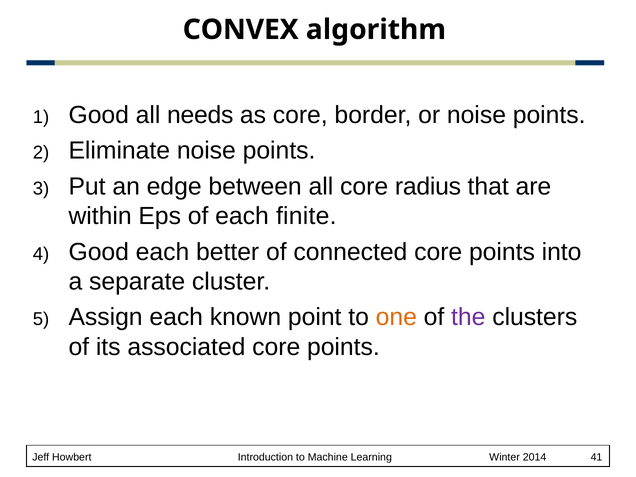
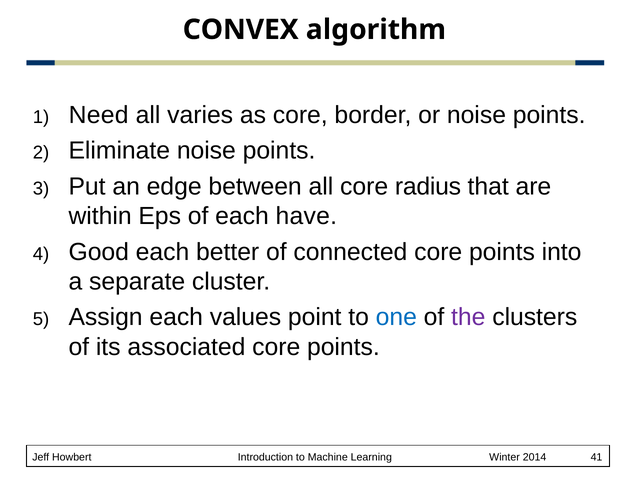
Good: Good -> Need (99, 115)
needs: needs -> varies (200, 115)
finite: finite -> have (306, 216)
known: known -> values (245, 317)
one colour: orange -> blue (396, 317)
